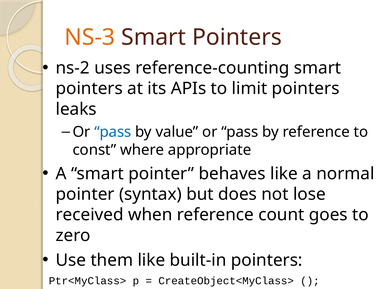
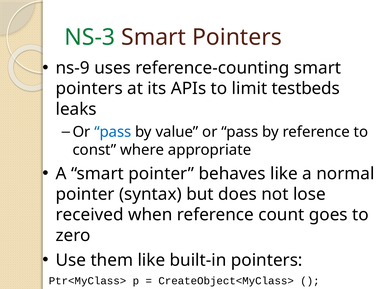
NS-3 colour: orange -> green (90, 37)
ns-2: ns-2 -> ns-9 (73, 68)
limit pointers: pointers -> testbeds (306, 89)
